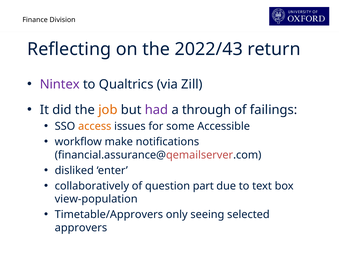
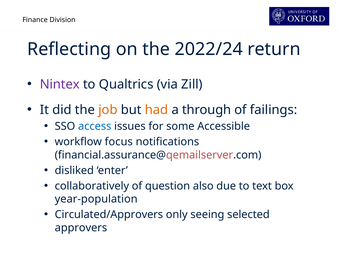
2022/43: 2022/43 -> 2022/24 (209, 49)
had colour: purple -> orange (157, 110)
access colour: orange -> blue (95, 126)
make: make -> focus (119, 142)
part: part -> also (203, 186)
view-population: view-population -> year-population (96, 199)
Timetable/Approvers: Timetable/Approvers -> Circulated/Approvers (109, 215)
